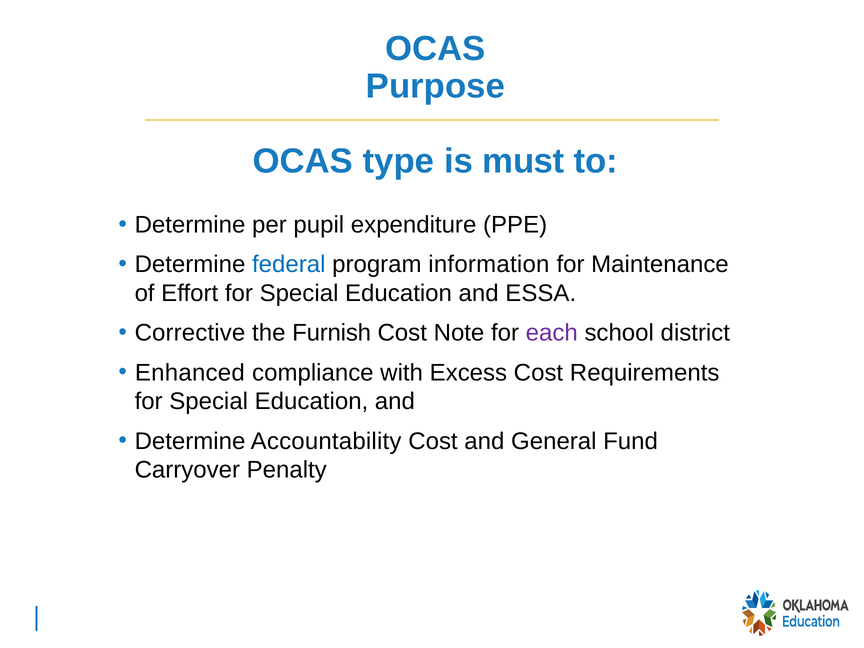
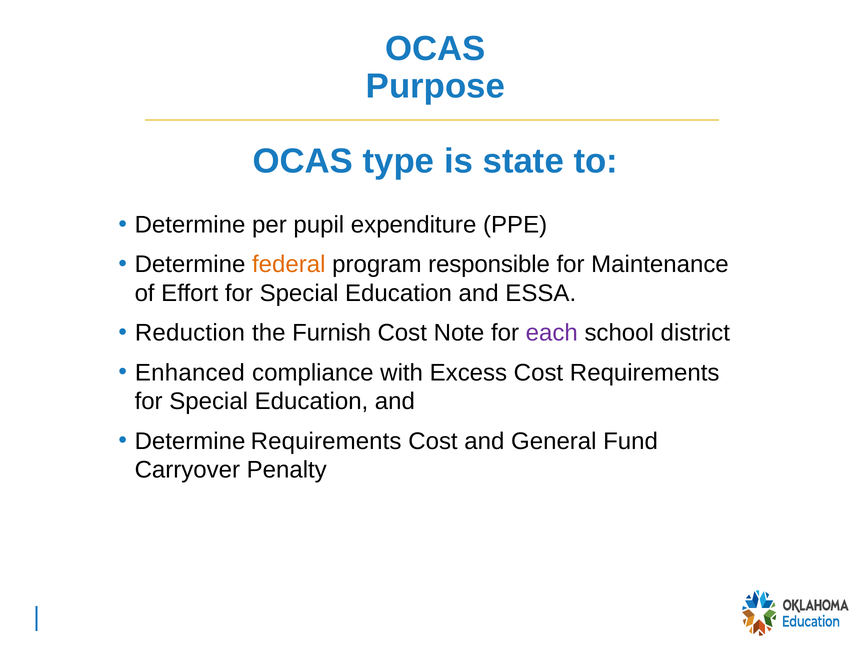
must: must -> state (523, 161)
federal colour: blue -> orange (289, 265)
information: information -> responsible (489, 265)
Corrective: Corrective -> Reduction (190, 333)
Determine Accountability: Accountability -> Requirements (326, 441)
